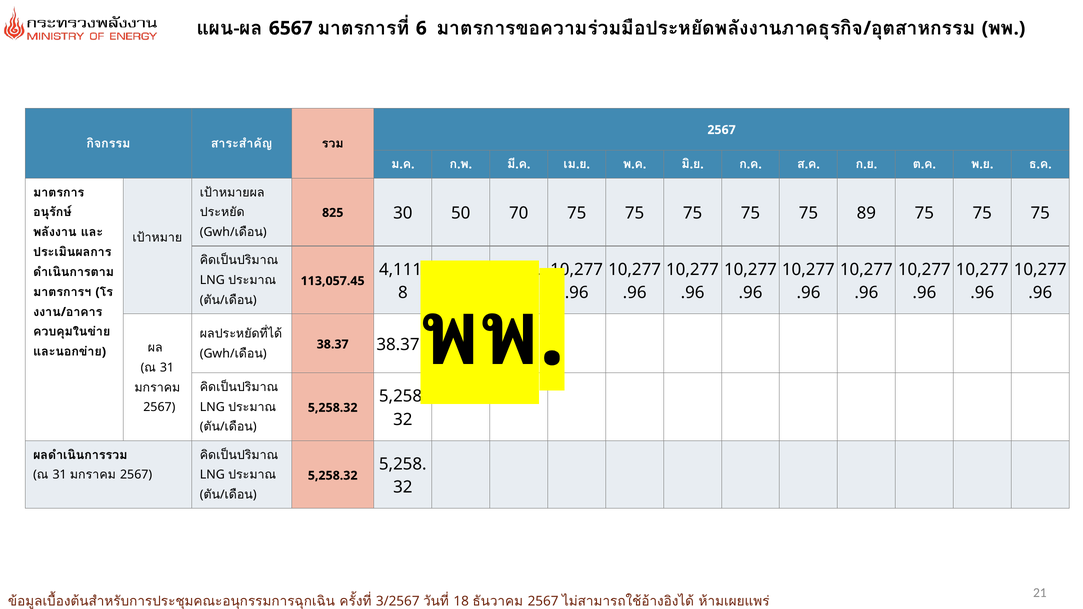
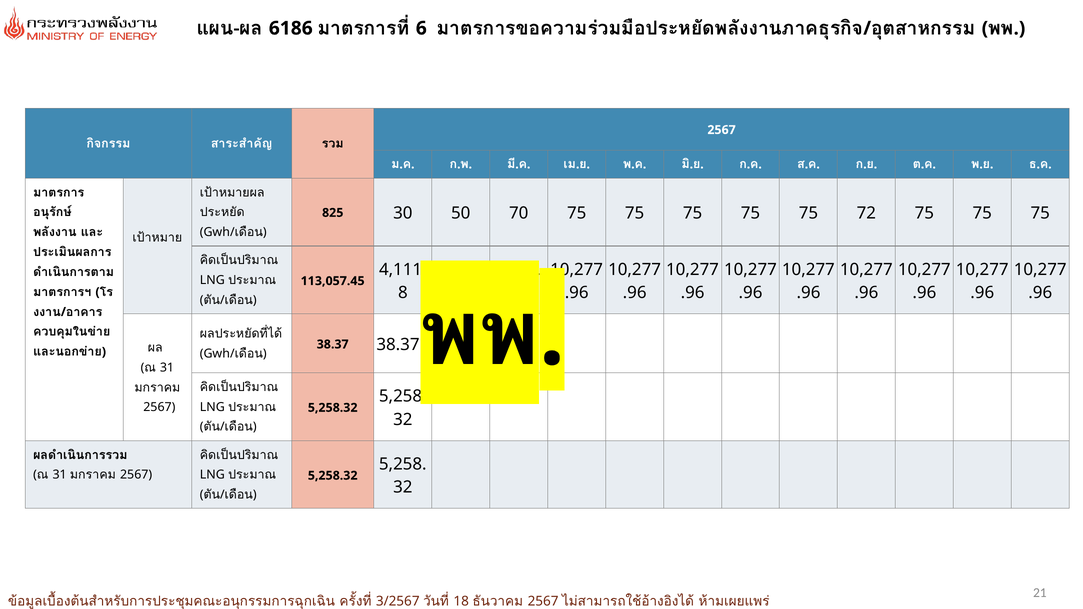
6567: 6567 -> 6186 (291, 28)
89: 89 -> 72 (866, 213)
